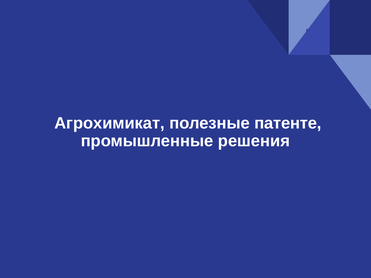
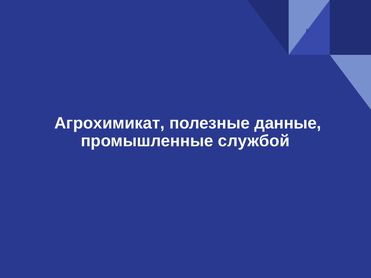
патенте: патенте -> данные (288, 123)
решения: решения -> службой (254, 141)
